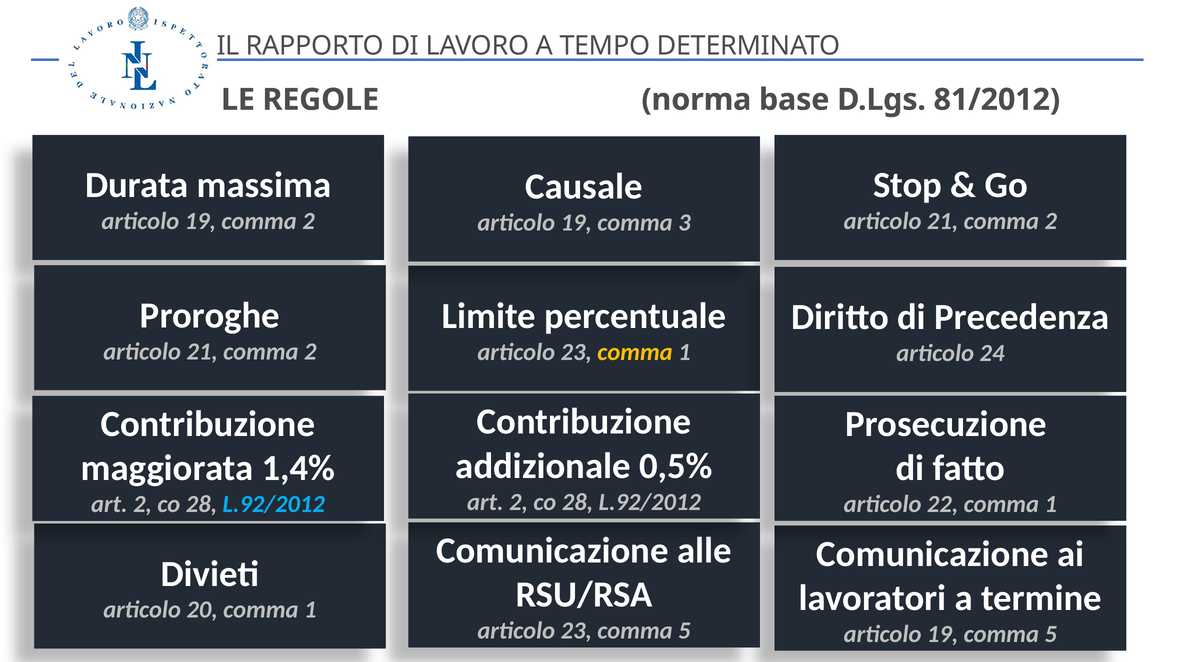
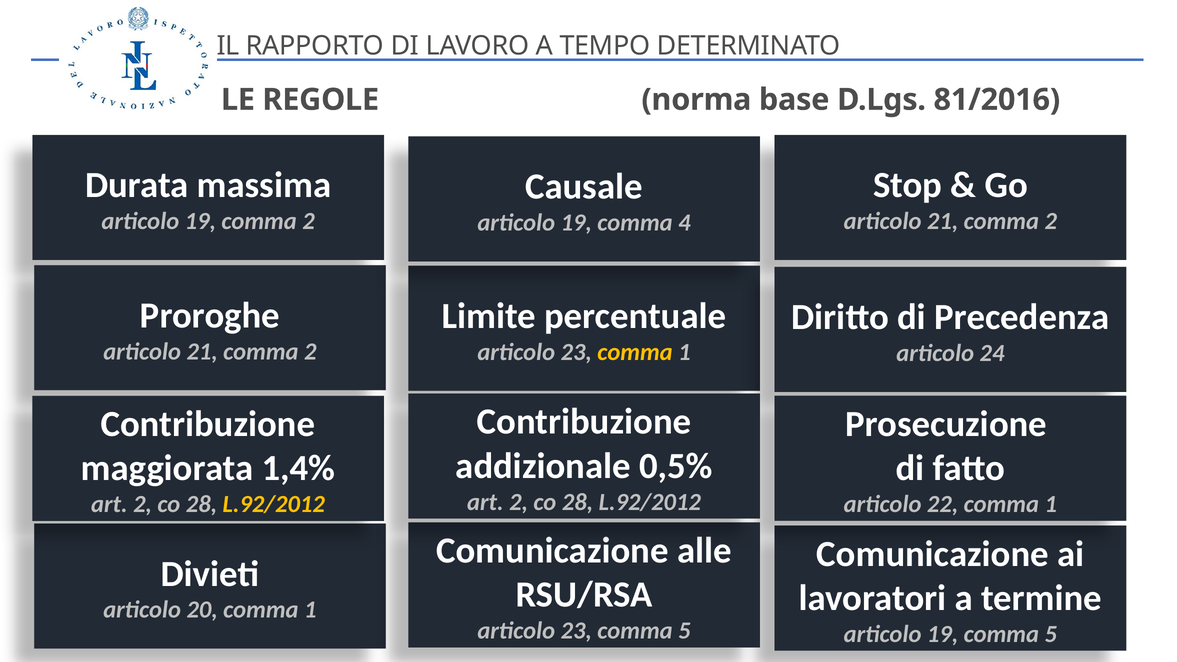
81/2012: 81/2012 -> 81/2016 (997, 100)
3: 3 -> 4 (684, 223)
L.92/2012 colour: light blue -> yellow (274, 504)
